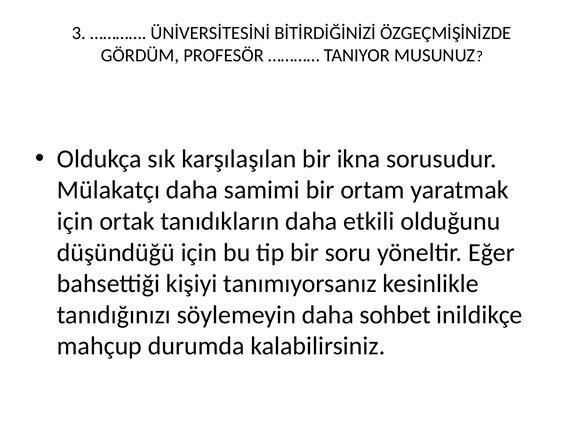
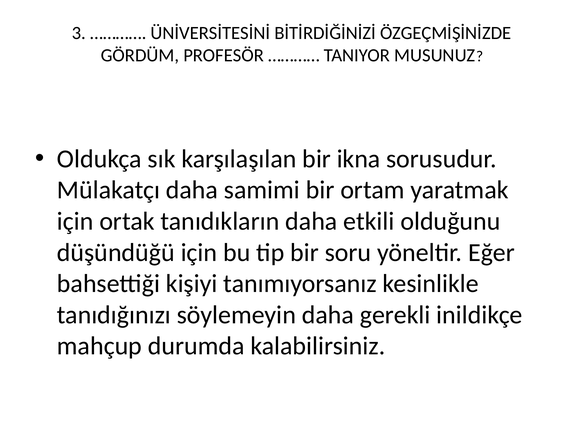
sohbet: sohbet -> gerekli (395, 315)
